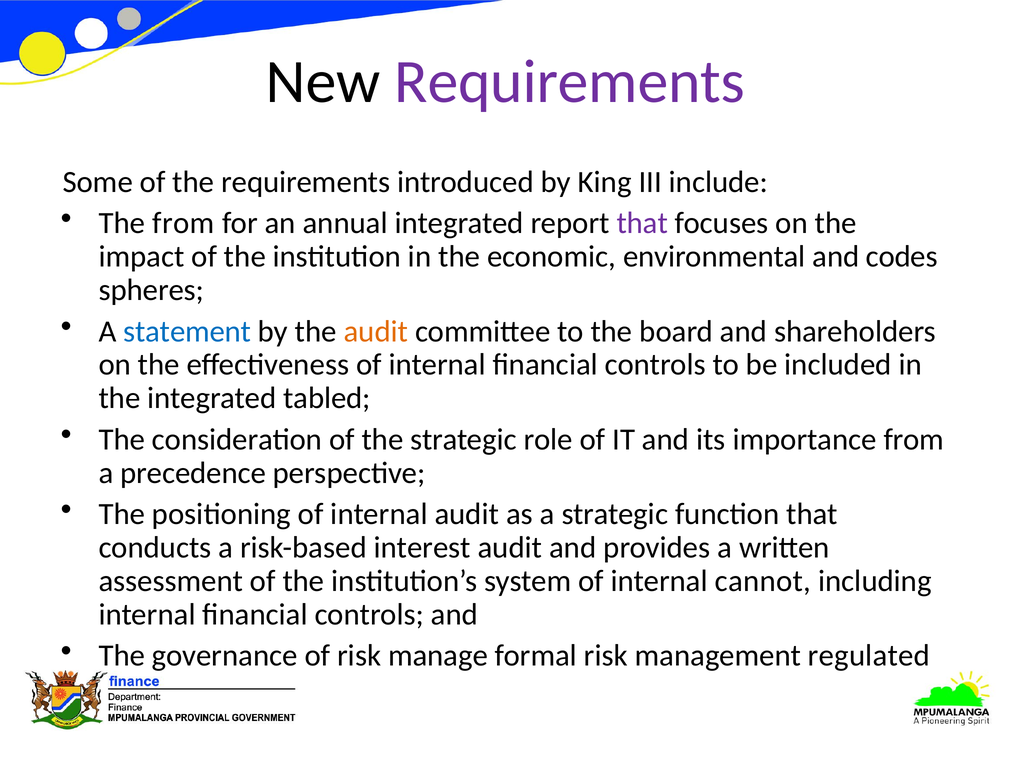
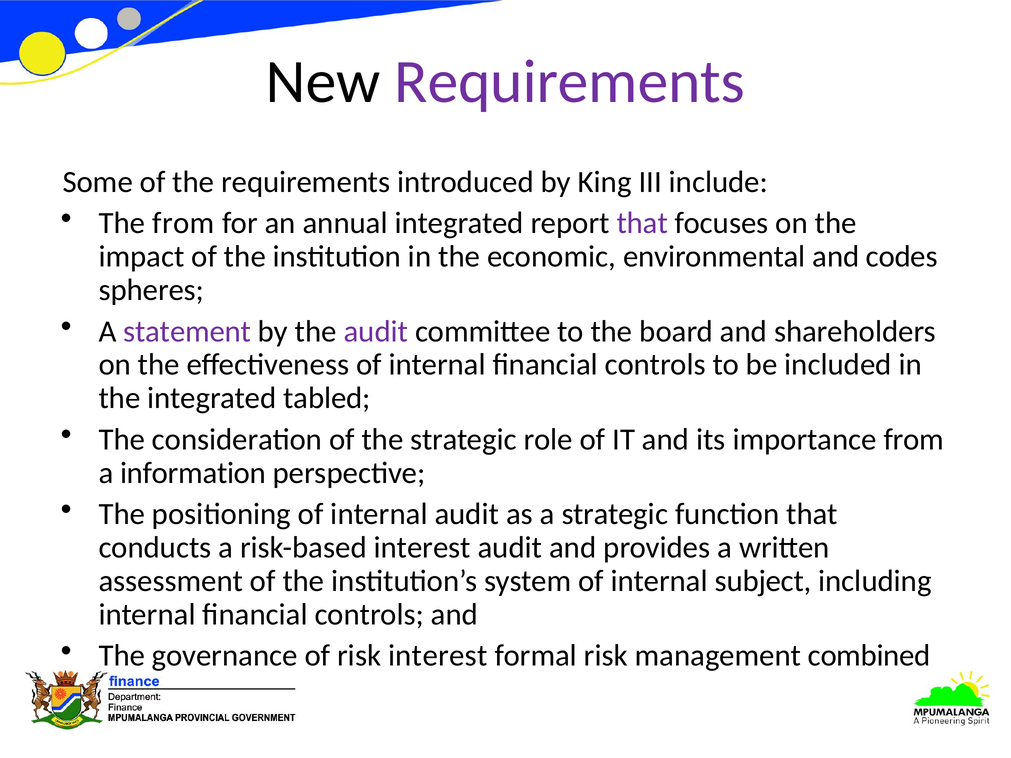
statement colour: blue -> purple (187, 332)
audit colour: orange -> purple (376, 332)
precedence: precedence -> information (193, 473)
cannot: cannot -> subject (763, 581)
risk manage: manage -> interest (438, 656)
regulated: regulated -> combined (869, 656)
